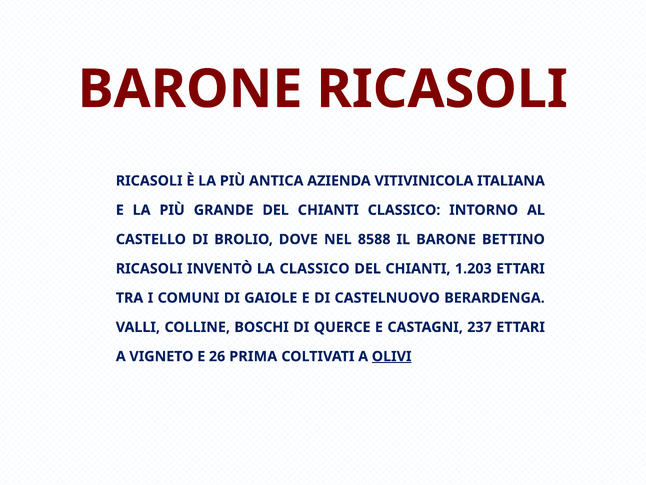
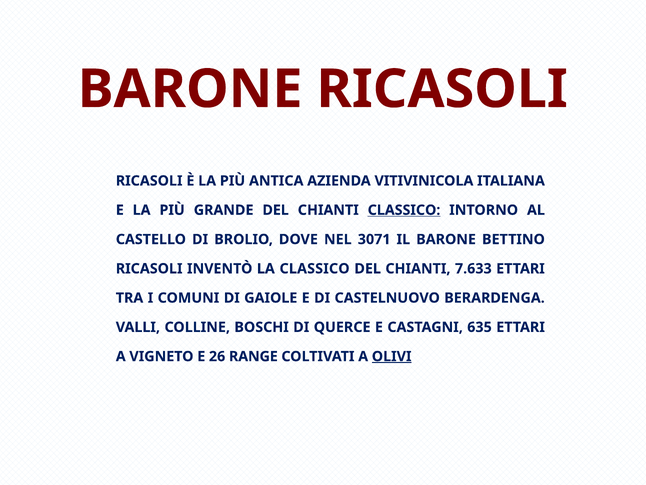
CLASSICO underline: none -> present (404, 210)
8588: 8588 -> 3071 (374, 239)
1.203: 1.203 -> 7.633 (473, 268)
237: 237 -> 635 (480, 327)
PRIMA: PRIMA -> RANGE (253, 356)
